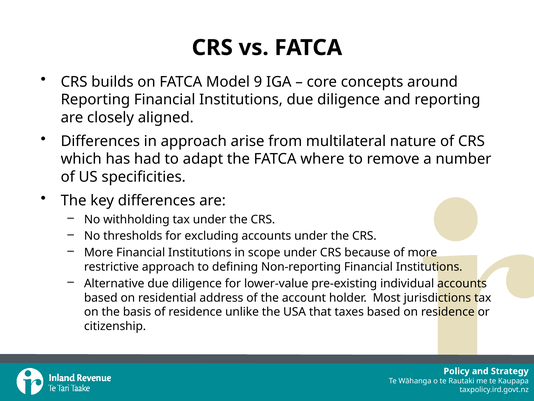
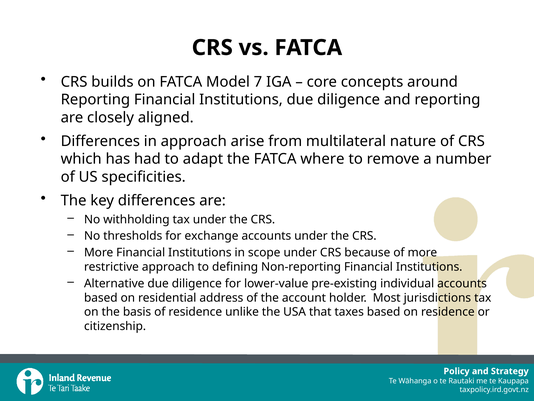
9: 9 -> 7 (258, 82)
excluding: excluding -> exchange (211, 236)
